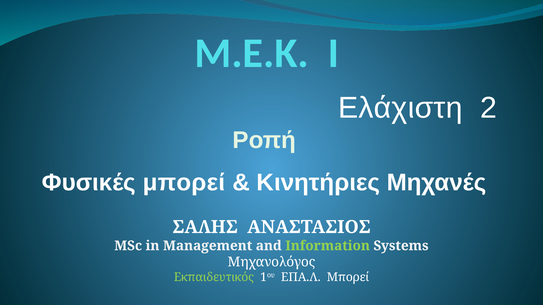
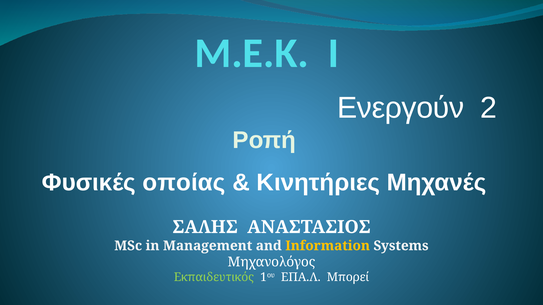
Ελάχιστη: Ελάχιστη -> Ενεργούν (401, 108)
Φυσικές μπορεί: μπορεί -> οποίας (184, 183)
Information colour: light green -> yellow (328, 246)
